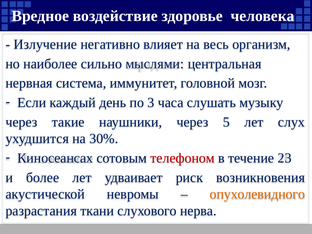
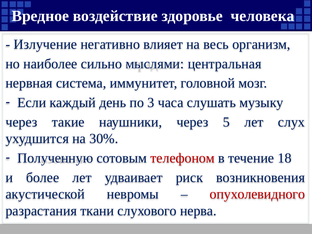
Киносеансах: Киносеансах -> Полученную (55, 158)
23: 23 -> 18 (285, 158)
опухолевидного colour: orange -> red (257, 194)
